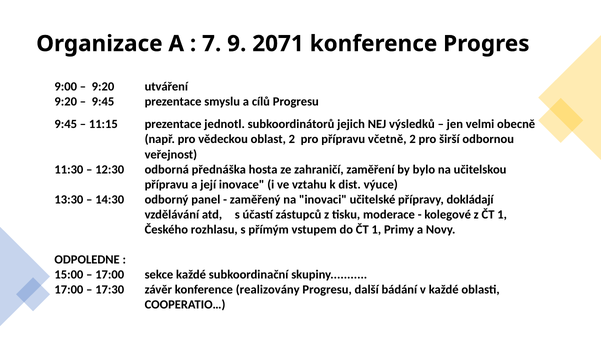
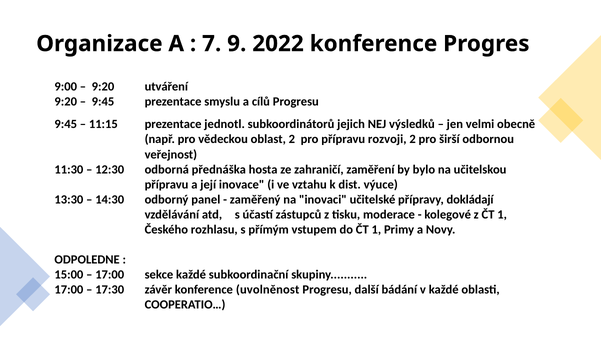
2071: 2071 -> 2022 (278, 44)
včetně: včetně -> rozvoji (387, 139)
realizovány: realizovány -> uvolněnost (268, 290)
